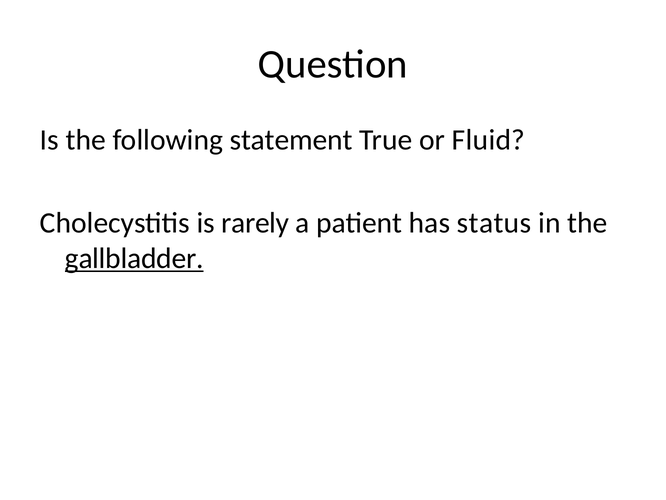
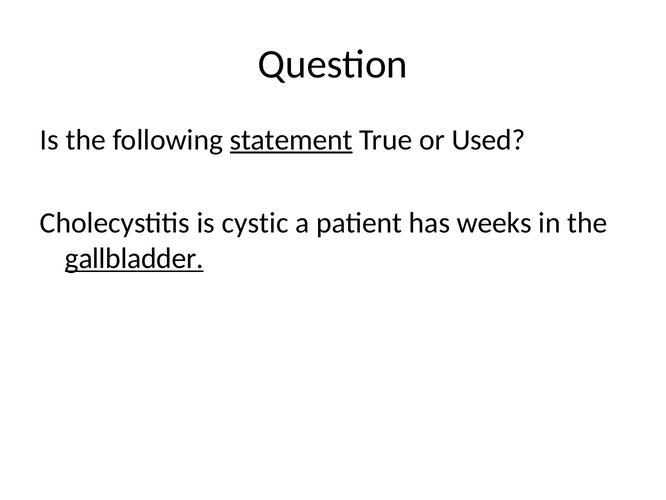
statement underline: none -> present (291, 140)
Fluid: Fluid -> Used (489, 140)
rarely: rarely -> cystic (255, 223)
status: status -> weeks (494, 223)
